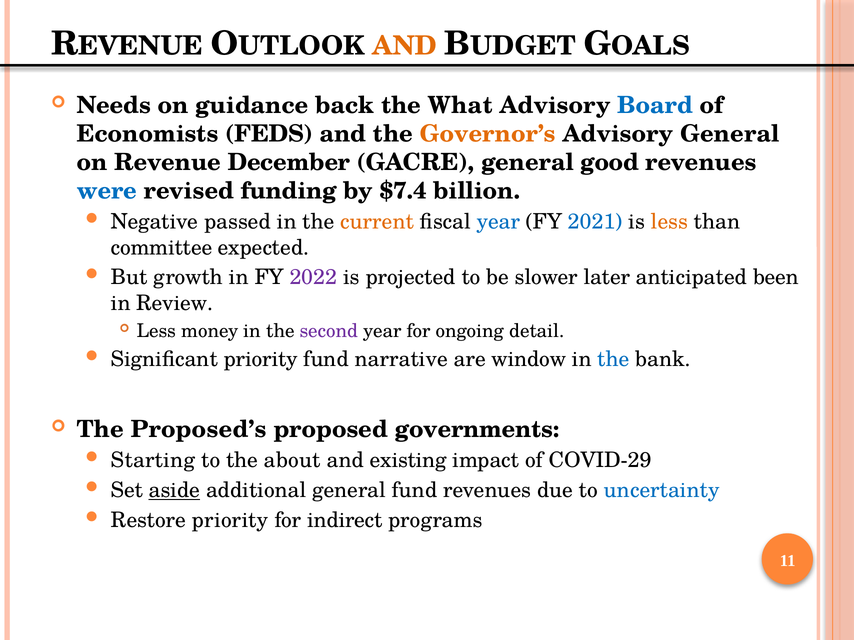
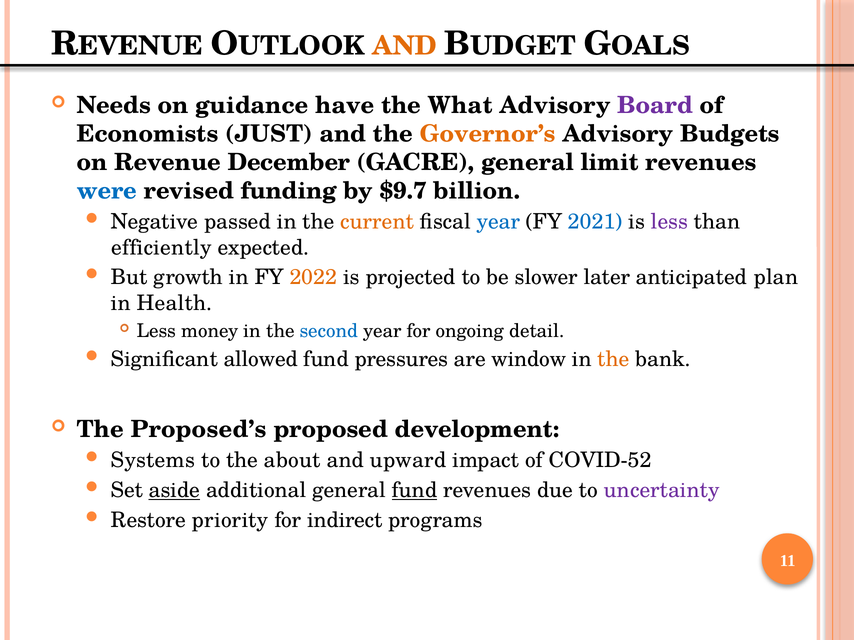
back: back -> have (345, 106)
Board colour: blue -> purple (655, 106)
FEDS: FEDS -> JUST (269, 134)
Advisory General: General -> Budgets (730, 134)
good: good -> limit (610, 162)
$7.4: $7.4 -> $9.7 (403, 191)
less colour: orange -> purple (670, 222)
committee: committee -> efficiently (161, 248)
2022 colour: purple -> orange (313, 278)
been: been -> plan (776, 278)
Review: Review -> Health (175, 303)
second colour: purple -> blue (329, 331)
Significant priority: priority -> allowed (261, 360)
narrative: narrative -> pressures (401, 360)
the colour: blue -> orange (613, 360)
governments: governments -> development (477, 430)
Starting: Starting -> Systems (153, 461)
existing: existing -> upward (408, 461)
COVID-29: COVID-29 -> COVID-52 (600, 461)
fund underline: none -> present (415, 491)
uncertainty colour: blue -> purple (662, 491)
